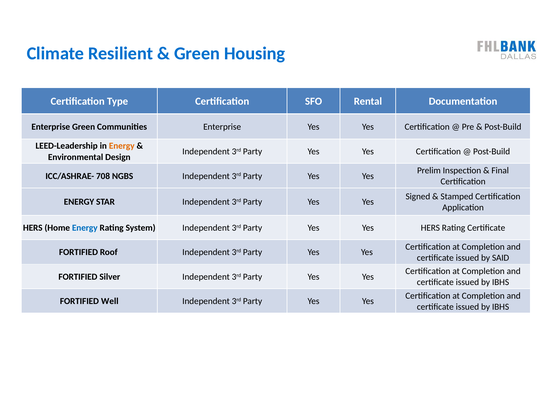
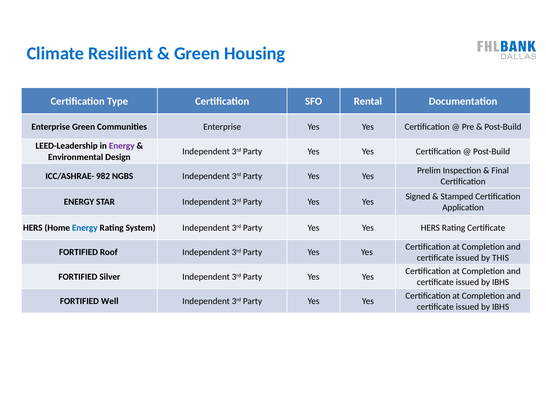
Energy colour: orange -> purple (122, 146)
708: 708 -> 982 (103, 176)
SAID: SAID -> THIS (501, 258)
